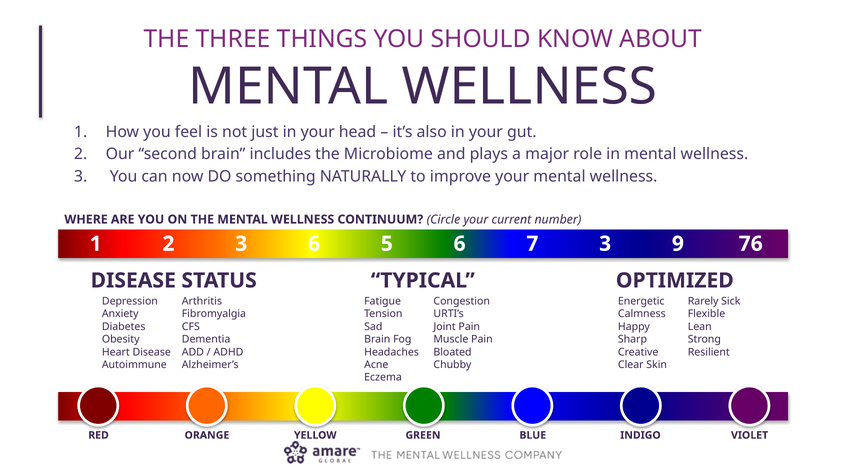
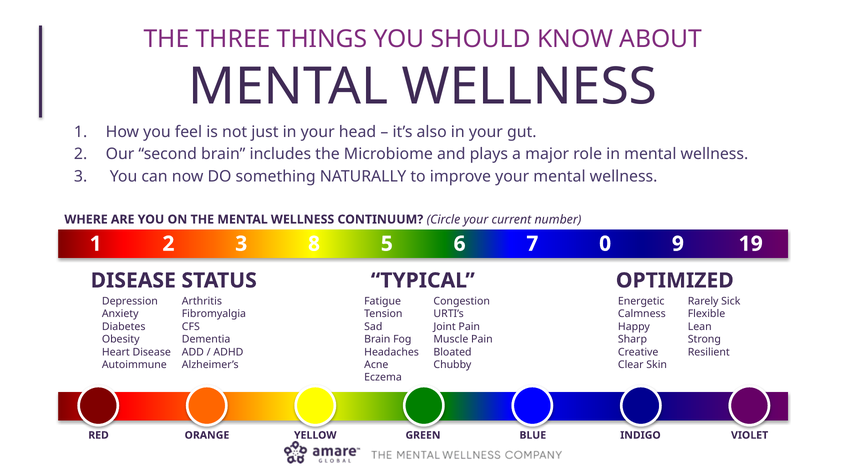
3 6: 6 -> 8 (314, 244)
7 3: 3 -> 0 (605, 244)
76: 76 -> 19 (751, 244)
